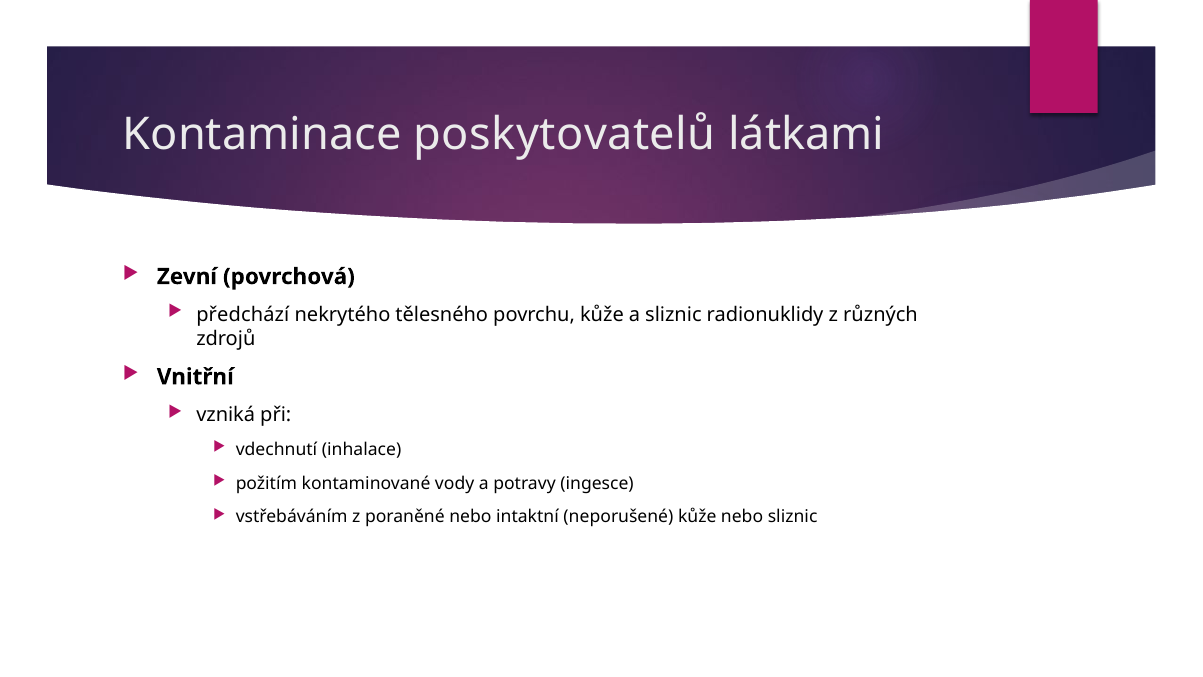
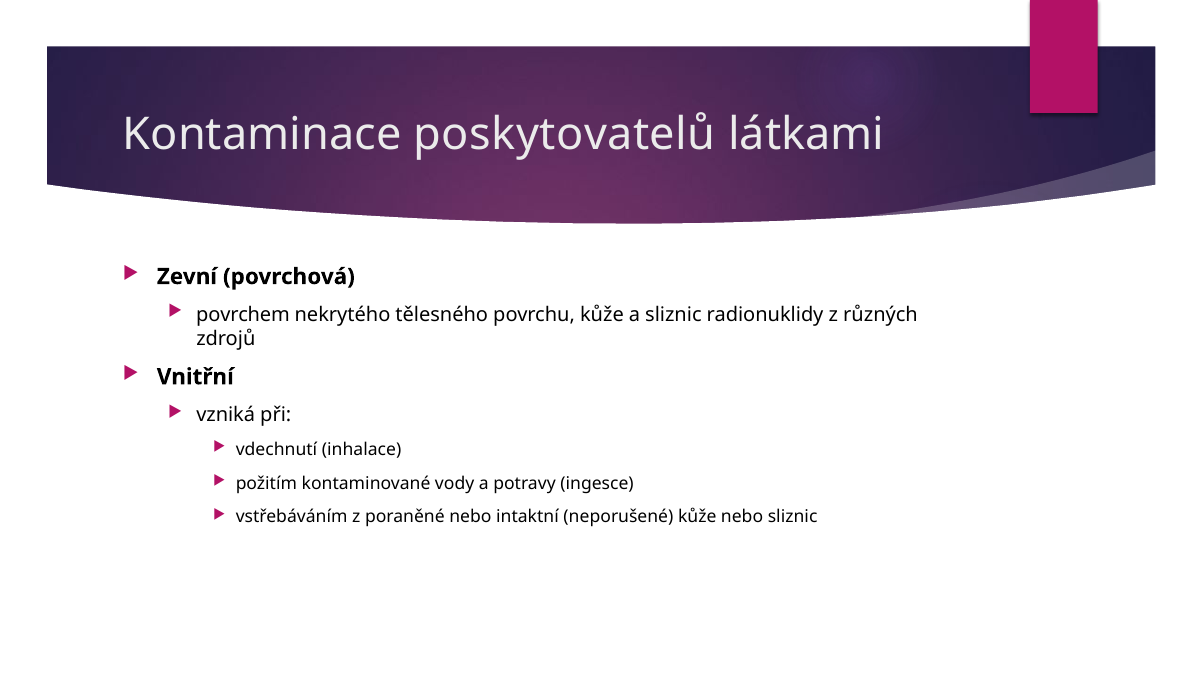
předchází: předchází -> povrchem (243, 314)
